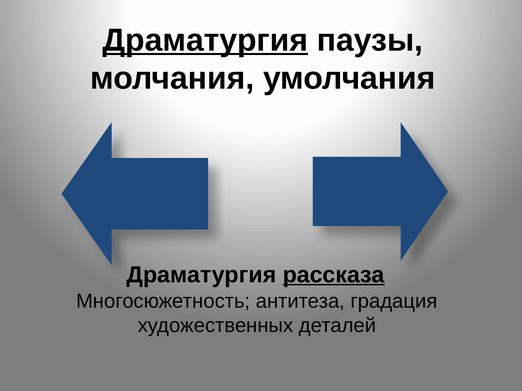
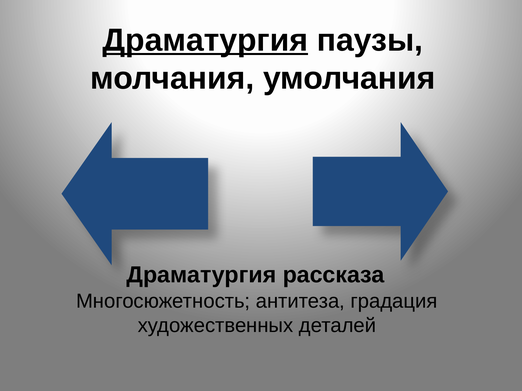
рассказа underline: present -> none (334, 275)
